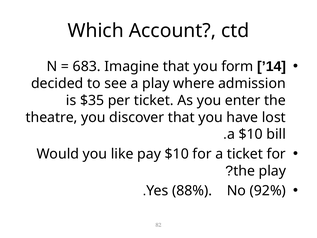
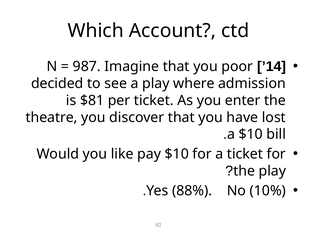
683: 683 -> 987 (87, 67)
form: form -> poor (237, 67)
$35: $35 -> $81 (92, 100)
92%: 92% -> 10% (268, 191)
